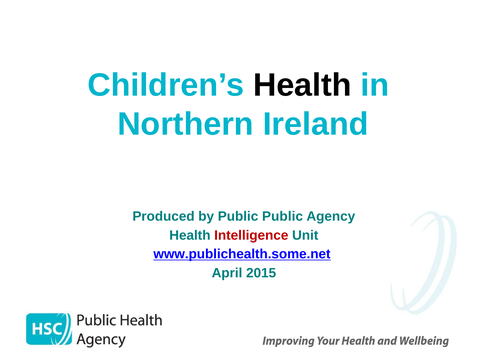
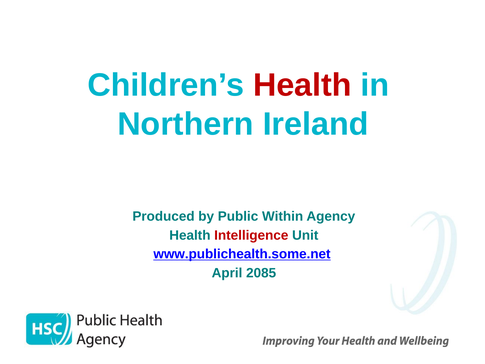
Health colour: black -> red (302, 85)
Public Public: Public -> Within (283, 216)
2015: 2015 -> 2085 (261, 273)
